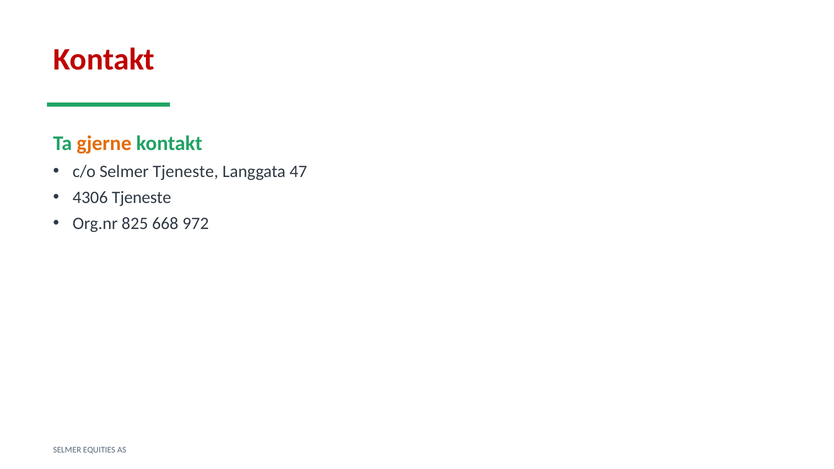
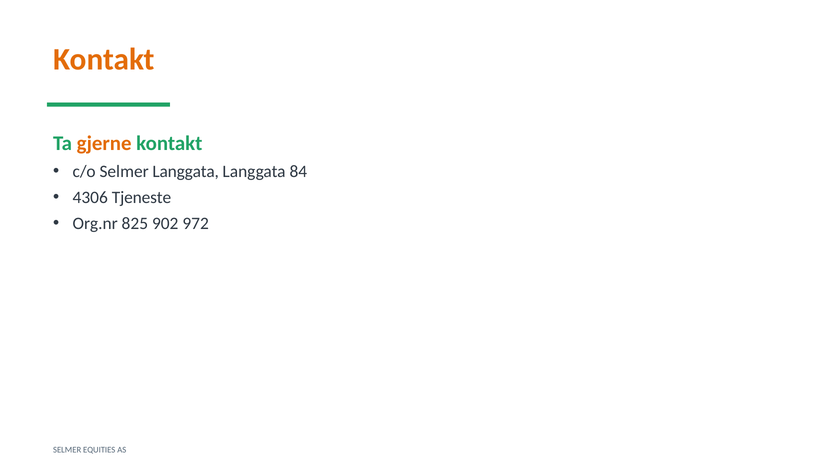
Kontakt colour: red -> orange (104, 60)
Selmer Tjeneste: Tjeneste -> Langgata (186, 171)
47: 47 -> 84 (298, 171)
668: 668 -> 902 (165, 224)
